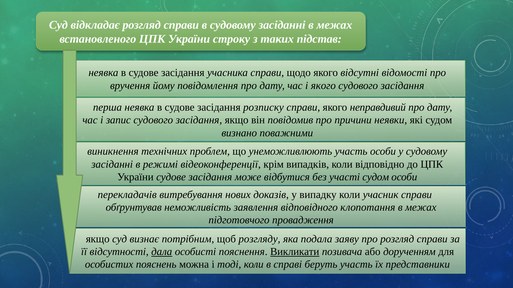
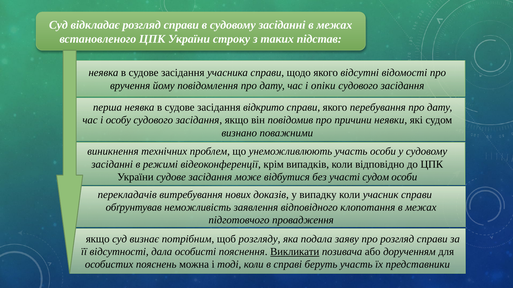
і якого: якого -> опіки (323, 86)
розписку: розписку -> відкрито (264, 107)
неправдивий: неправдивий -> перебування (378, 107)
запис: запис -> особу (118, 120)
дала underline: present -> none (162, 252)
